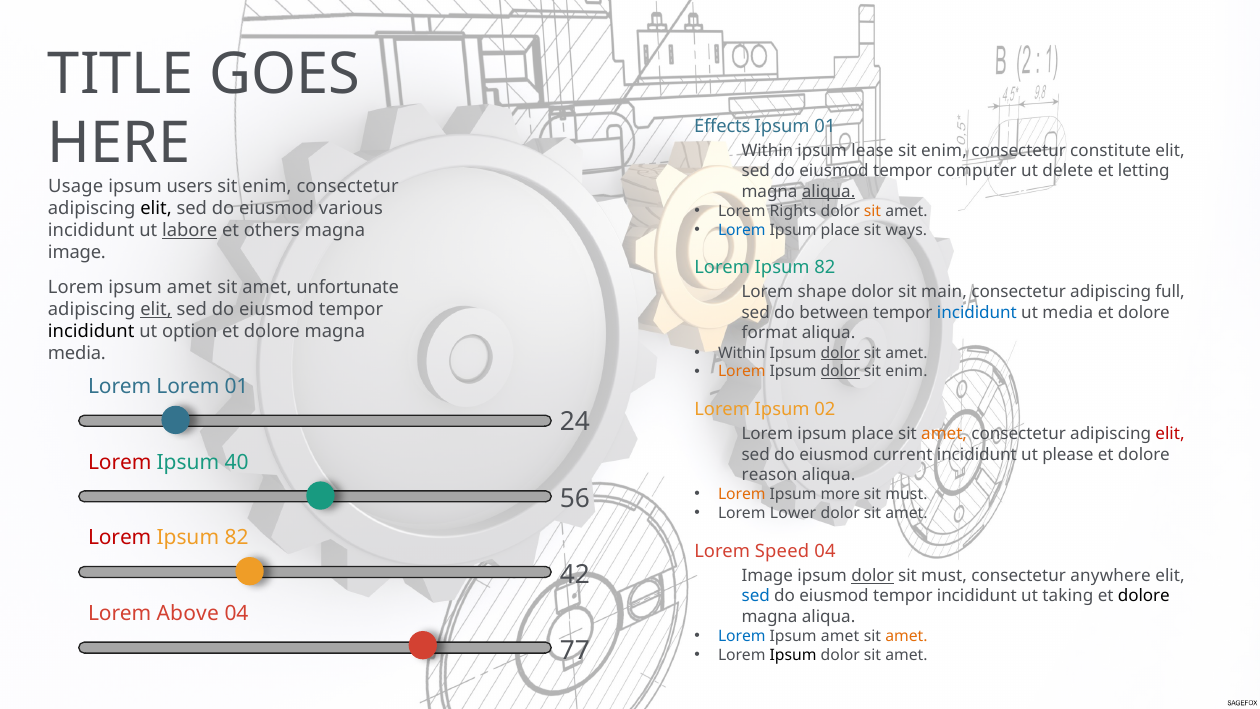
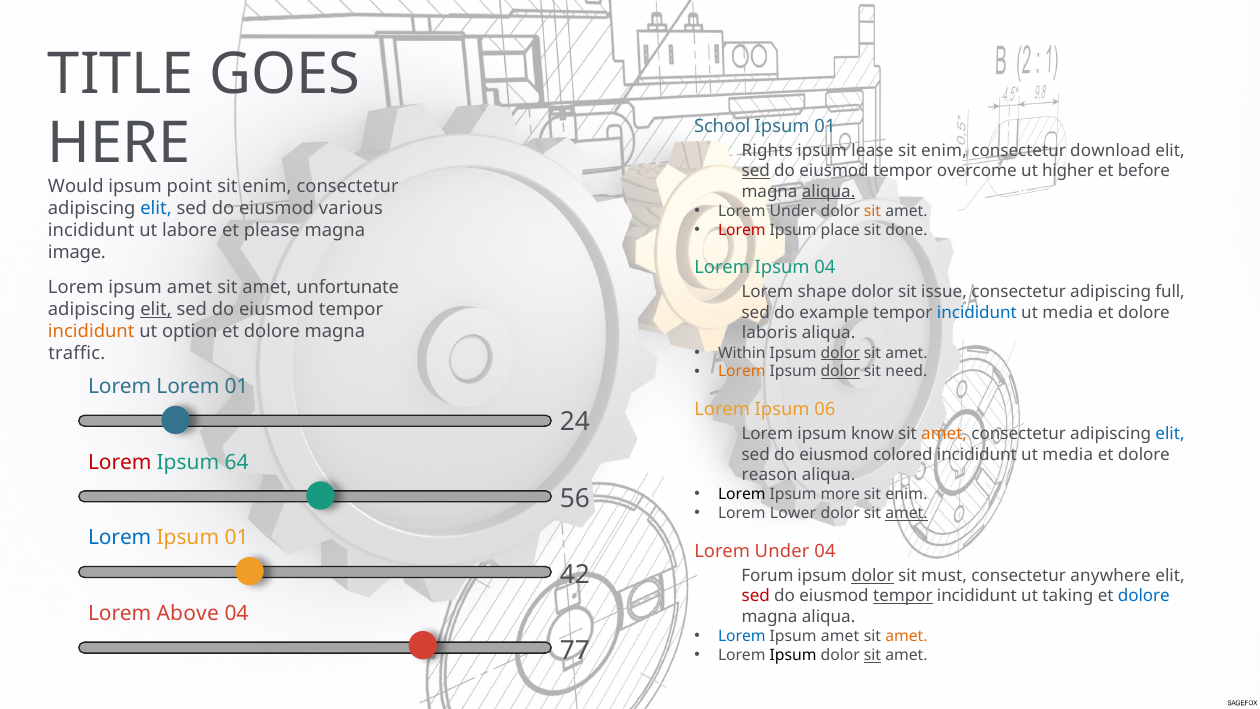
Effects: Effects -> School (722, 126)
Within: Within -> Rights (767, 150)
constitute: constitute -> download (1111, 150)
sed underline: none -> present (756, 171)
computer: computer -> overcome (977, 171)
delete: delete -> higher (1068, 171)
letting: letting -> before (1144, 171)
Usage: Usage -> Would (76, 187)
users: users -> point (189, 187)
Rights: Rights -> Under (793, 211)
elit colour: black -> blue (156, 209)
Lorem colour: blue -> red (742, 230)
ways: ways -> done (906, 230)
labore underline: present -> none (190, 231)
others: others -> please (272, 231)
82: 82 -> 04 (825, 268)
main: main -> issue (944, 292)
between: between -> example (834, 313)
incididunt colour: black -> orange (91, 332)
format: format -> laboris (769, 333)
media: media -> traffic (77, 354)
enim: enim -> need (906, 372)
02: 02 -> 06 (825, 410)
place: place -> know (873, 434)
elit colour: red -> blue (1170, 434)
current: current -> colored (903, 454)
please: please -> media (1068, 454)
40: 40 -> 64 (237, 462)
Lorem colour: orange -> black (742, 494)
must: must -> enim (906, 494)
amet underline: none -> present (906, 513)
Lorem colour: red -> blue (120, 538)
82: 82 -> 01 (237, 538)
Speed: Speed -> Under (782, 551)
Image: Image -> Forum (767, 576)
sed colour: blue -> red (756, 596)
tempor underline: none -> present (903, 596)
dolore colour: black -> blue (1144, 596)
sit underline: none -> present (873, 655)
